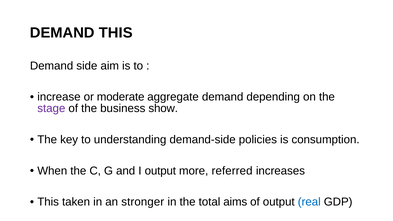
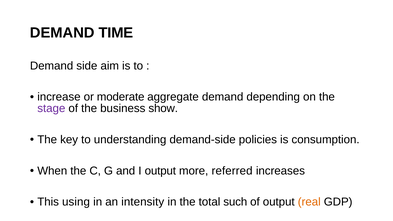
DEMAND THIS: THIS -> TIME (116, 33)
taken: taken -> using (76, 202)
stronger: stronger -> intensity (143, 202)
aims: aims -> such (235, 202)
real colour: blue -> orange (309, 202)
